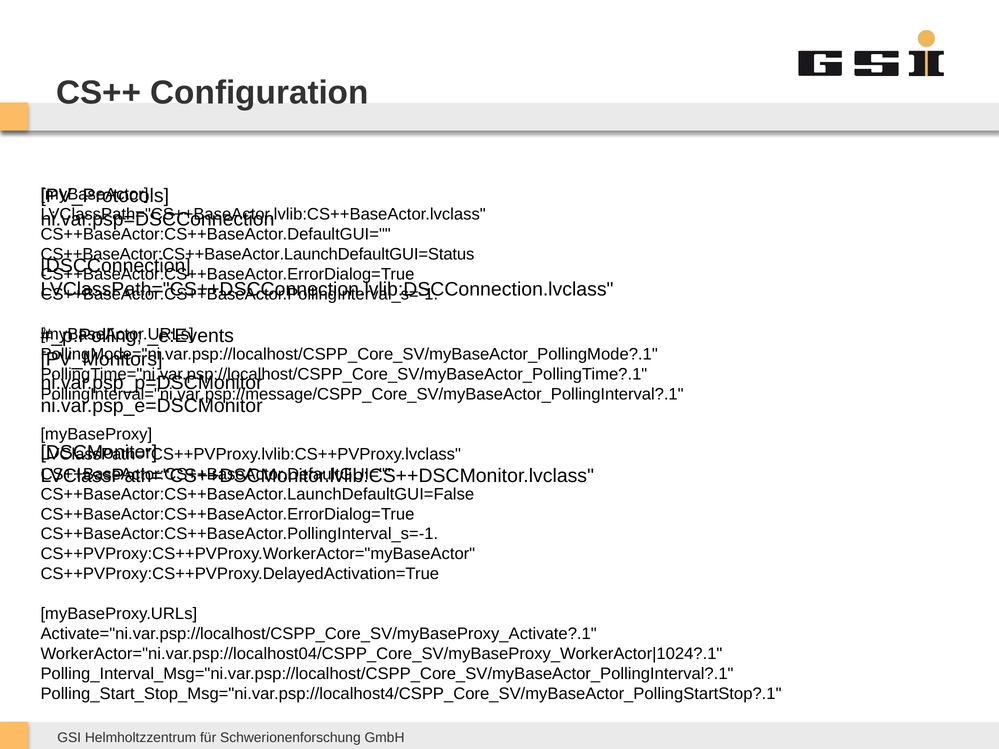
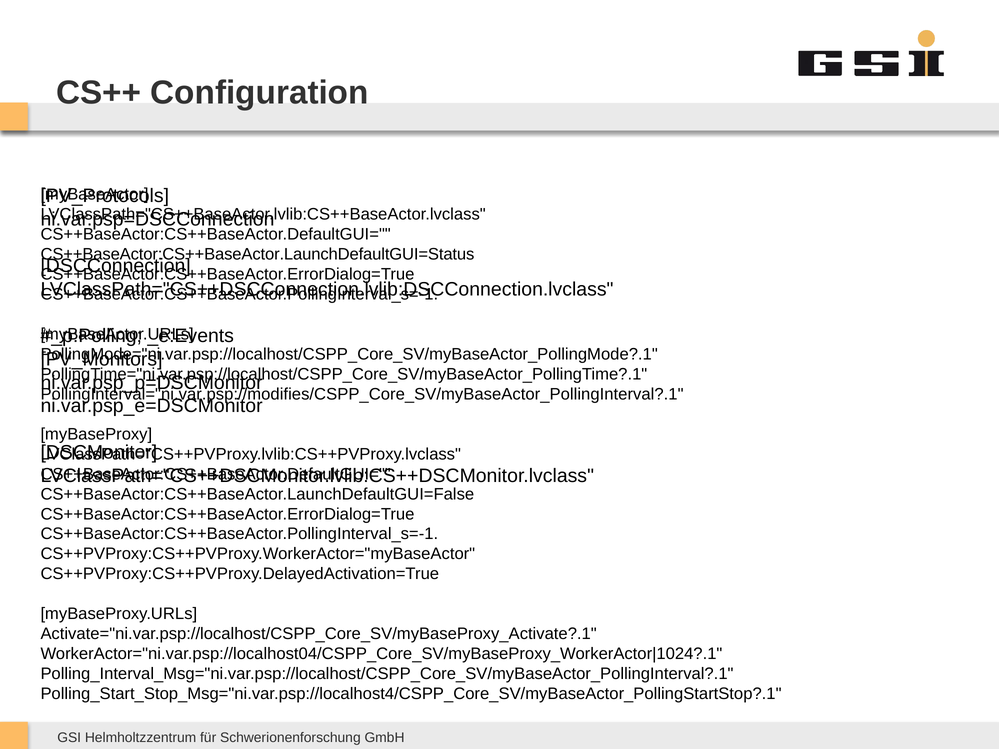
PollingInterval="ni.var.psp://message/CSPP_Core_SV/myBaseActor_PollingInterval?.1: PollingInterval="ni.var.psp://message/CSPP_Core_SV/myBaseActor_PollingInterval?.1 -> PollingInterval="ni.var.psp://modifies/CSPP_Core_SV/myBaseActor_PollingInterval?.1 (362, 394)
